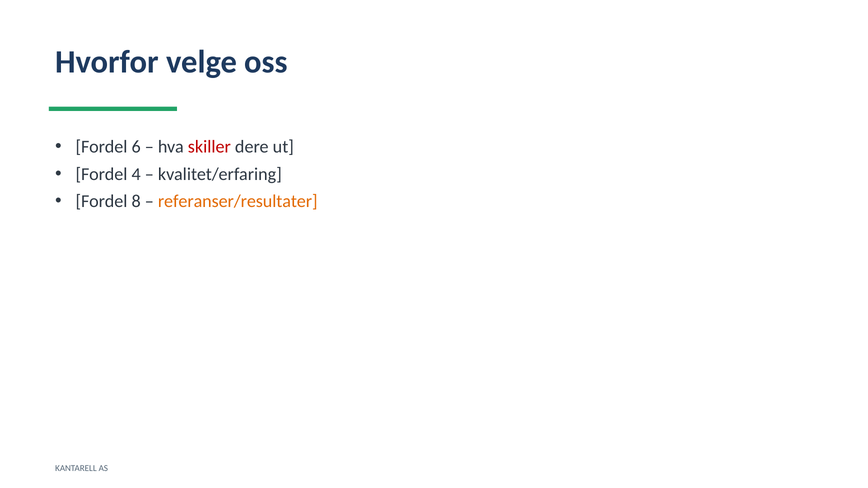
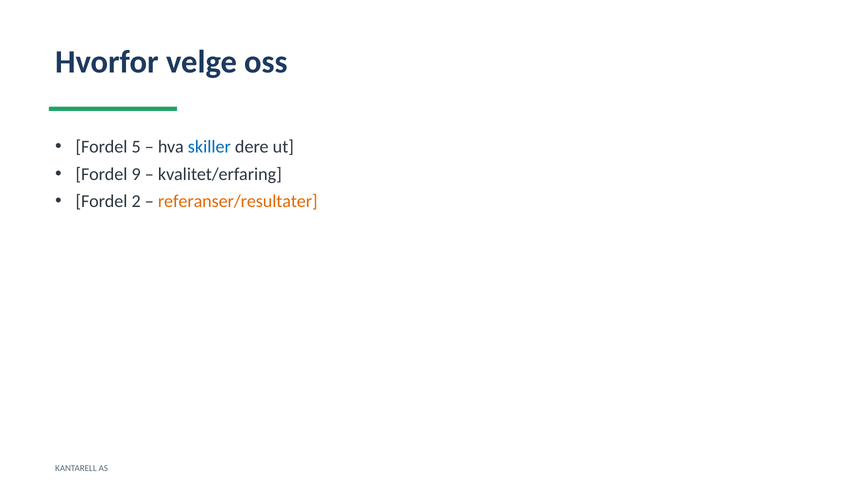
6: 6 -> 5 (136, 147)
skiller colour: red -> blue (209, 147)
4: 4 -> 9 (136, 174)
8: 8 -> 2 (136, 201)
